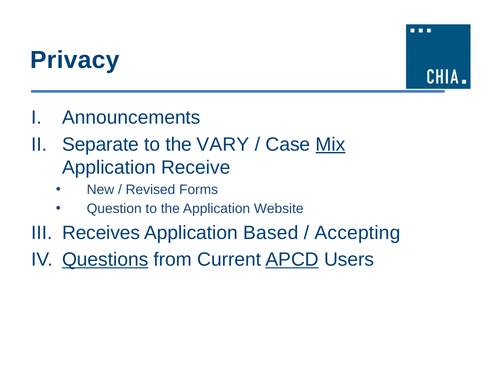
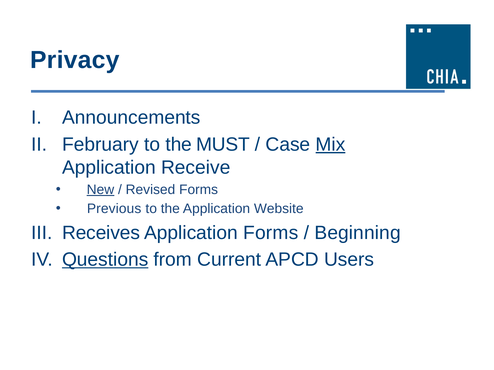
Separate: Separate -> February (100, 145)
VARY: VARY -> MUST (223, 145)
New underline: none -> present (100, 190)
Question: Question -> Previous (114, 209)
Application Based: Based -> Forms (271, 233)
Accepting: Accepting -> Beginning (358, 233)
APCD underline: present -> none (292, 260)
